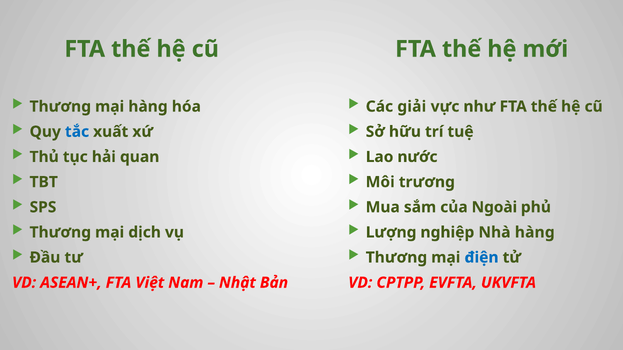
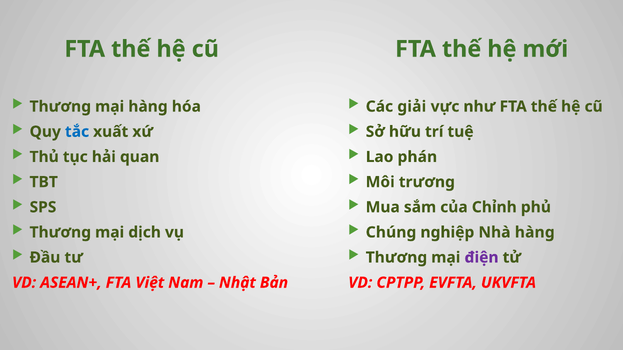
nước: nước -> phán (417, 157)
Ngoài: Ngoài -> Chỉnh (494, 207)
Lượng: Lượng -> Chúng (391, 233)
điện colour: blue -> purple (482, 258)
